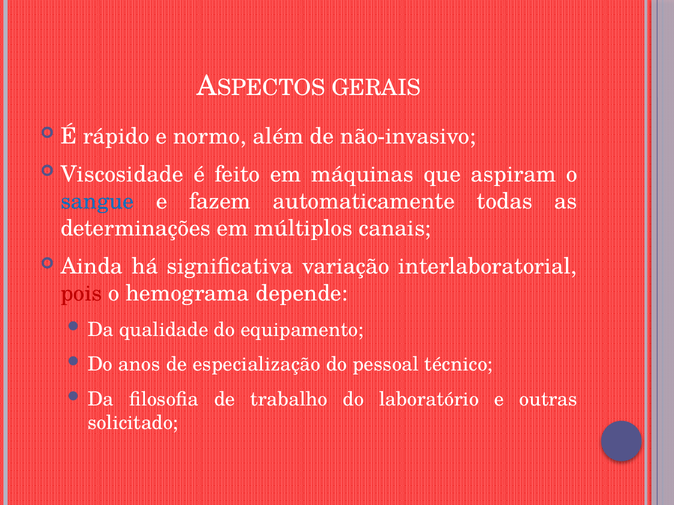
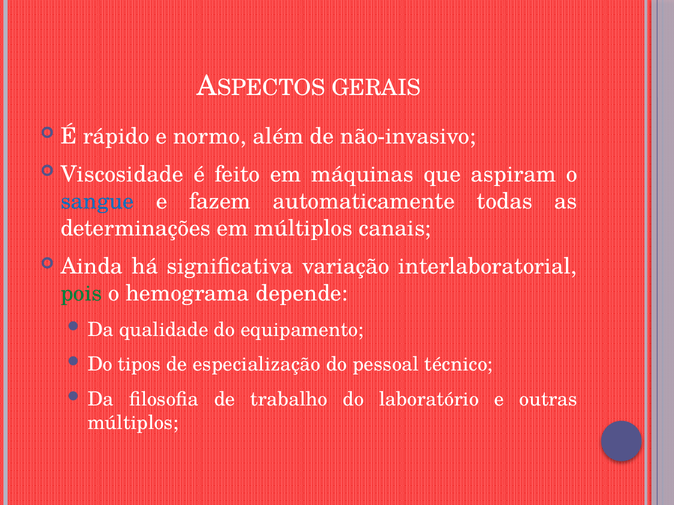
pois colour: red -> green (81, 294)
anos: anos -> tipos (139, 365)
solicitado: solicitado -> múltiplos (133, 423)
